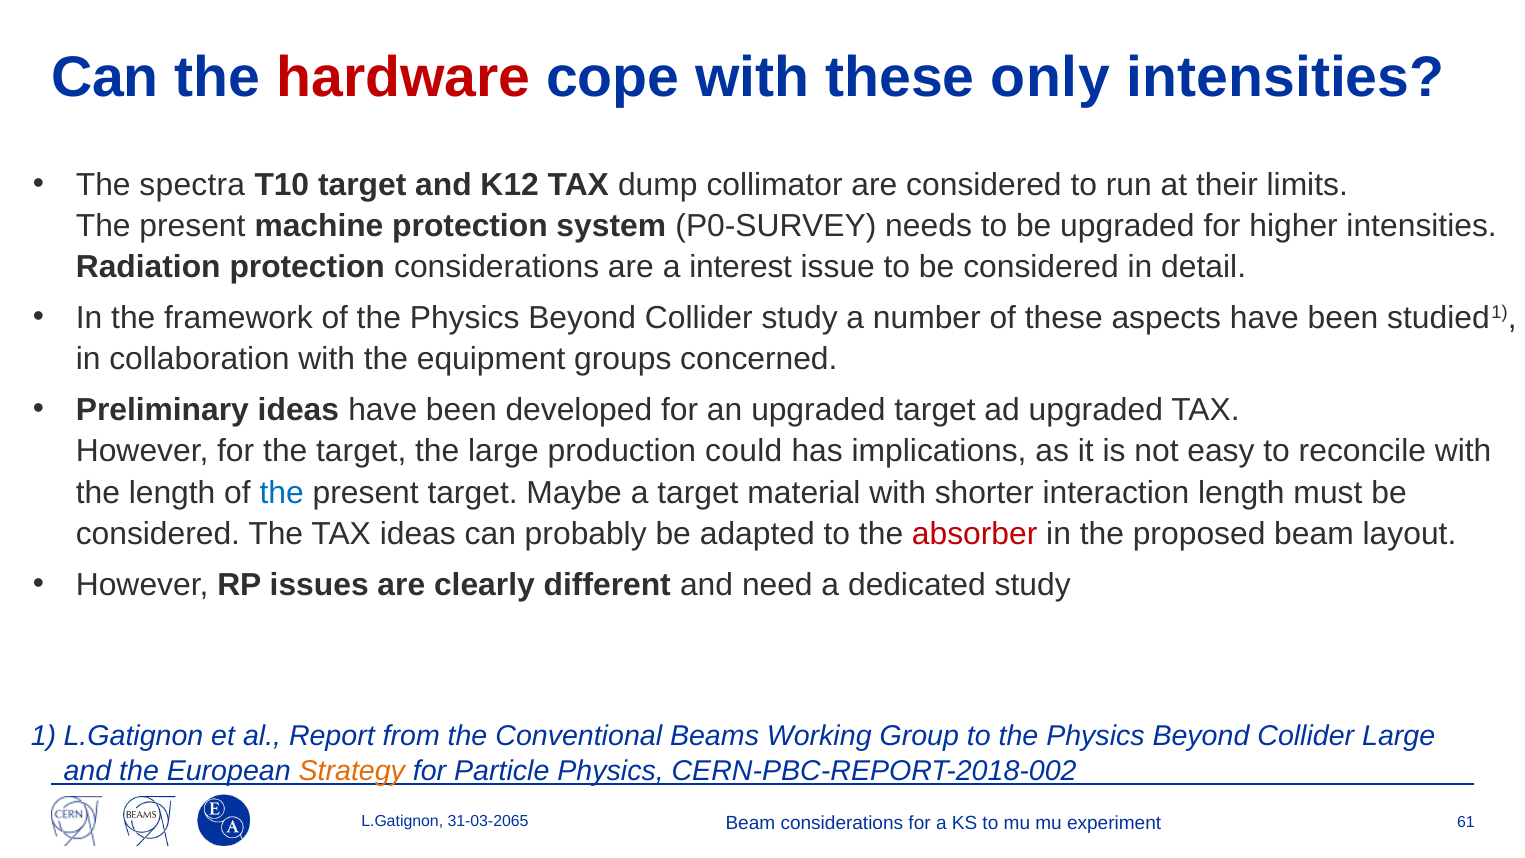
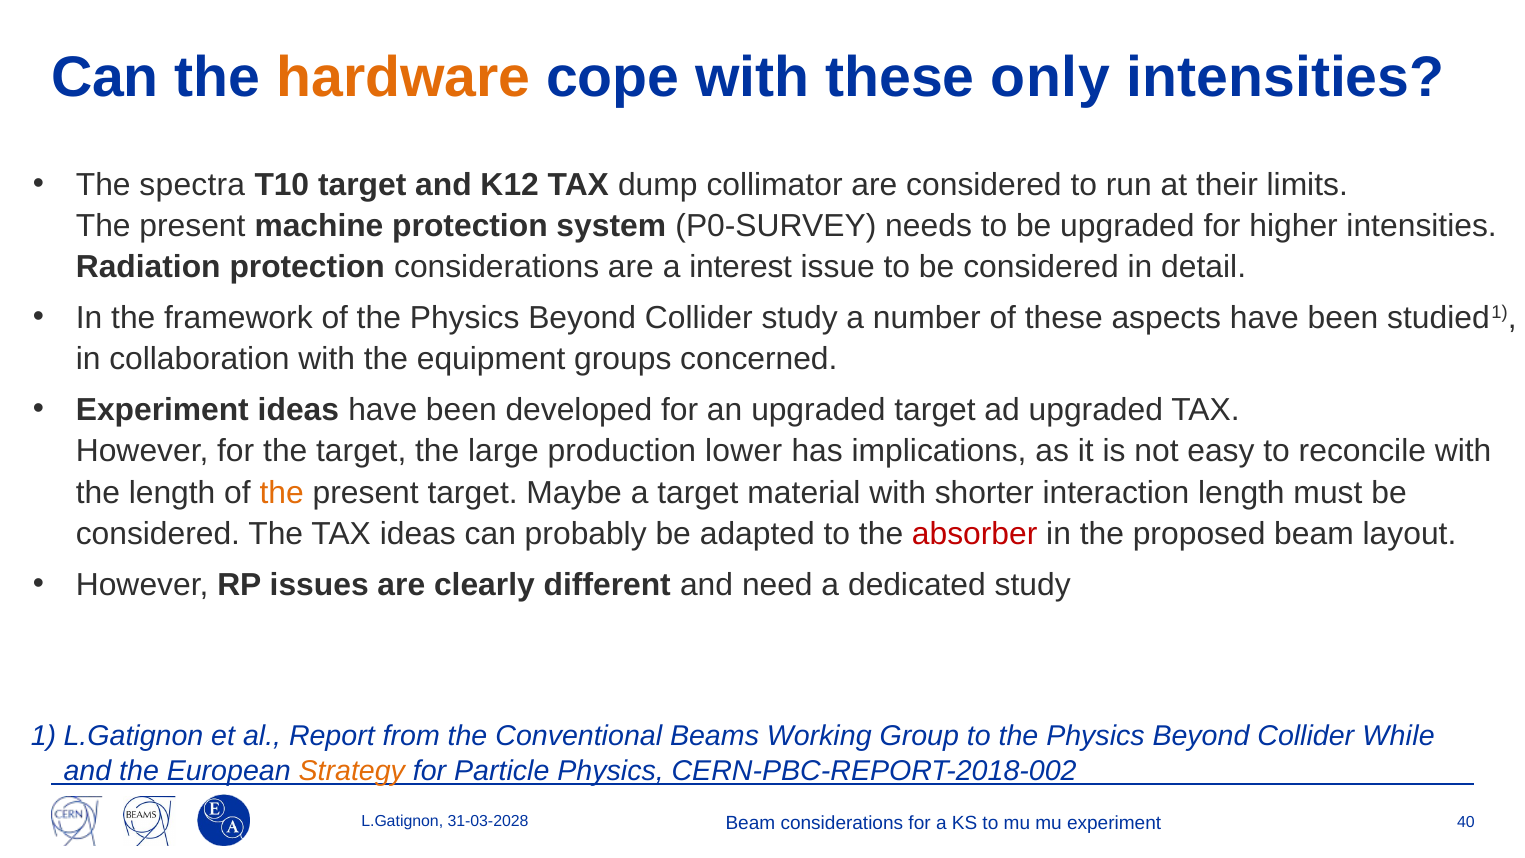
hardware colour: red -> orange (403, 77)
Preliminary: Preliminary -> Experiment (162, 410)
could: could -> lower (744, 451)
the colour: blue -> orange (282, 493)
Collider Large: Large -> While (1399, 736)
31-03-2065: 31-03-2065 -> 31-03-2028 (488, 821)
61: 61 -> 40 (1466, 822)
